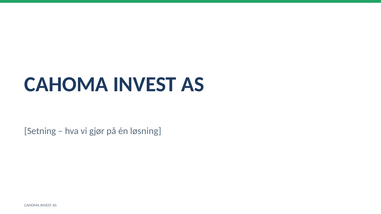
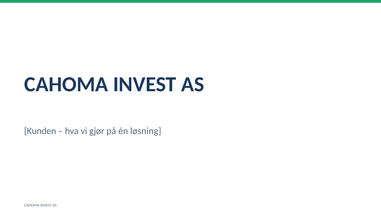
Setning: Setning -> Kunden (40, 131)
